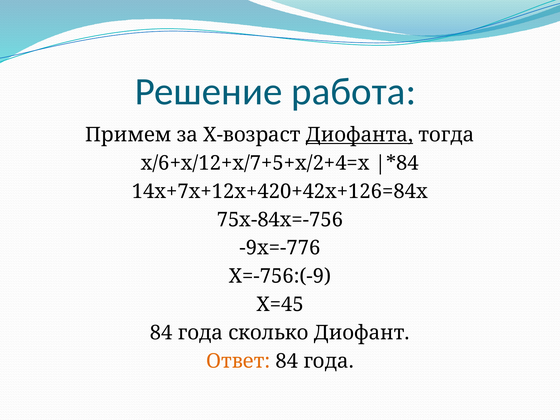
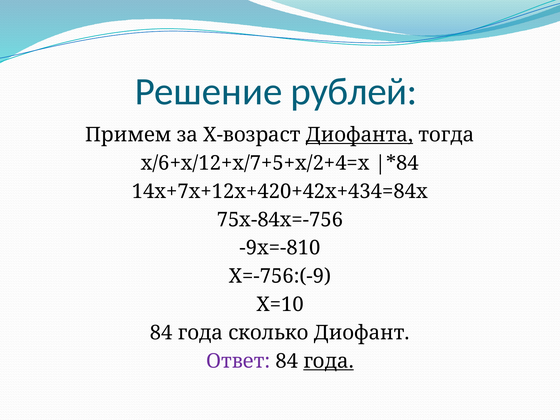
работа: работа -> рублей (354, 92)
14х+7х+12х+420+42х+126=84х: 14х+7х+12х+420+42х+126=84х -> 14х+7х+12х+420+42х+434=84х (280, 191)
-9х=-776: -9х=-776 -> -9х=-810 (280, 248)
Х=45: Х=45 -> Х=10 (280, 305)
Ответ colour: orange -> purple (238, 361)
года underline: none -> present (329, 361)
